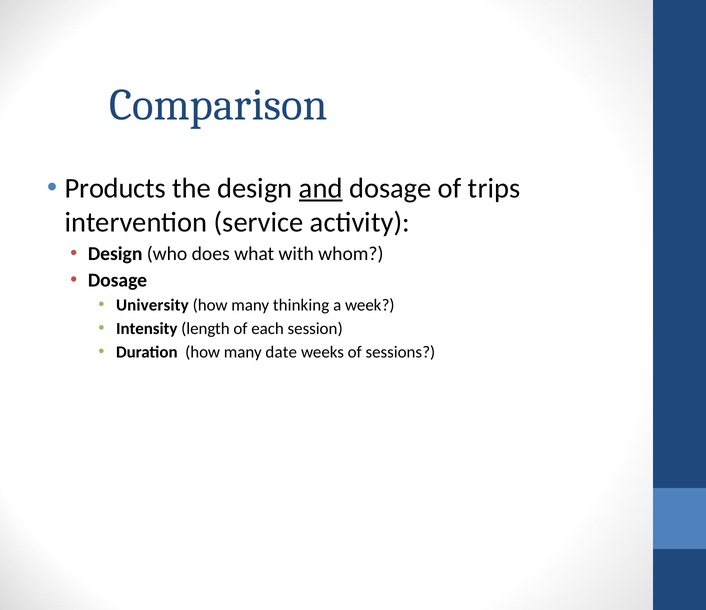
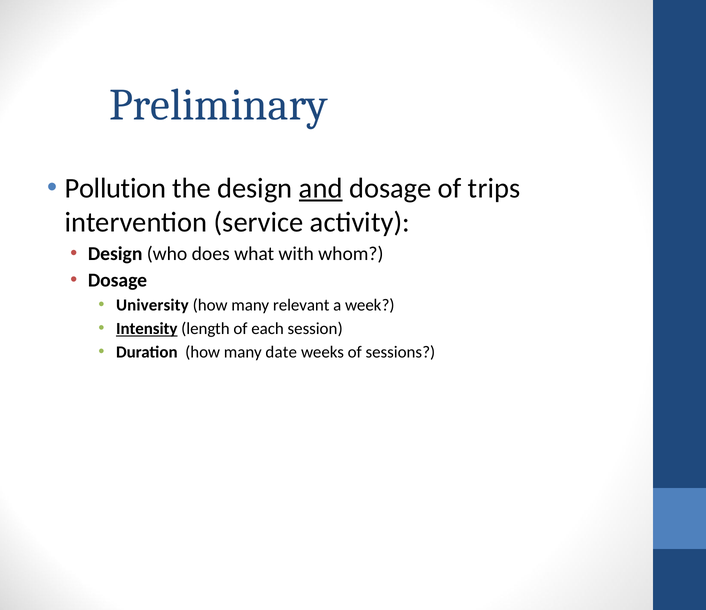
Comparison: Comparison -> Preliminary (218, 105)
Products: Products -> Pollution (115, 188)
thinking: thinking -> relevant (301, 305)
Intensity underline: none -> present (147, 329)
